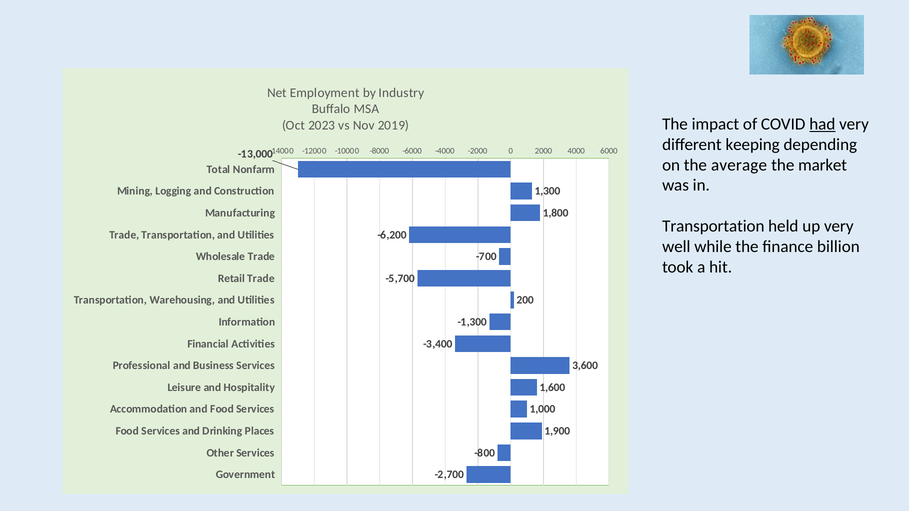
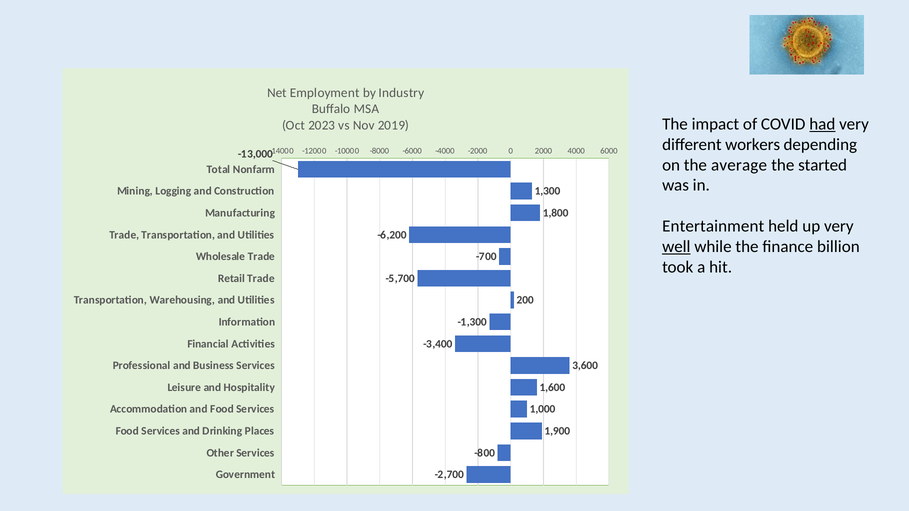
keeping: keeping -> workers (753, 145)
market: market -> started (823, 165)
Transportation: Transportation -> Entertainment (713, 226)
well underline: none -> present (676, 247)
